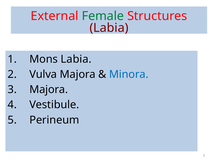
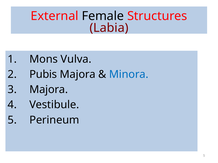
Female colour: green -> black (103, 16)
Mons Labia: Labia -> Vulva (76, 59)
Vulva: Vulva -> Pubis (43, 75)
